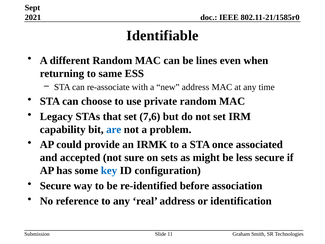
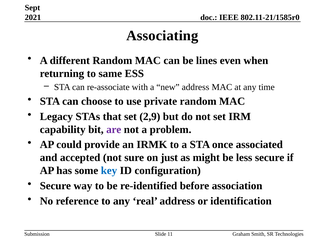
Identifiable: Identifiable -> Associating (162, 36)
7,6: 7,6 -> 2,9 (150, 116)
are colour: blue -> purple (114, 129)
sets: sets -> just (169, 157)
